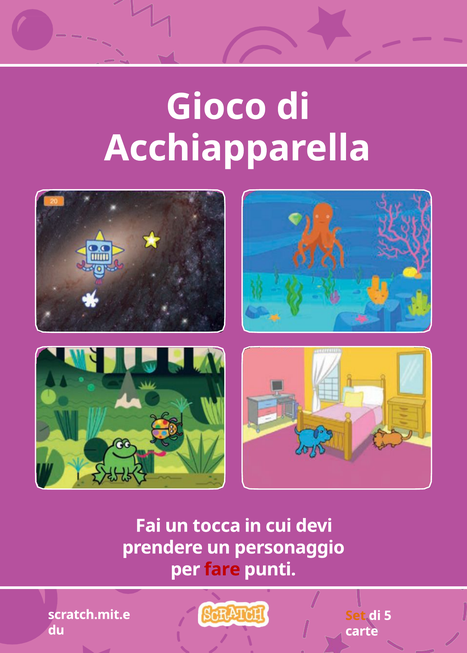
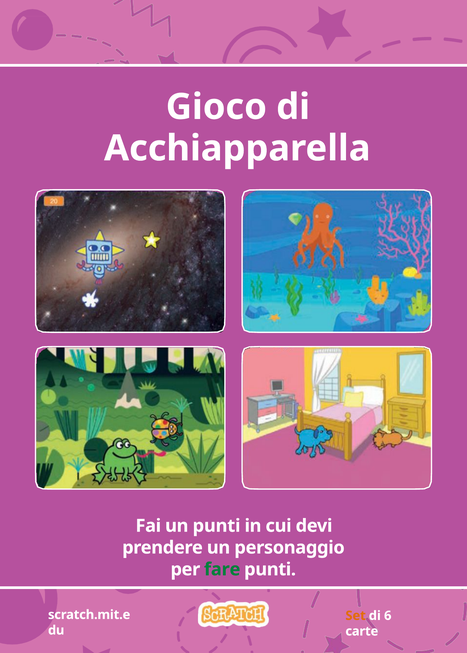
un tocca: tocca -> punti (217, 526)
fare colour: red -> green (222, 570)
5: 5 -> 6 (388, 616)
